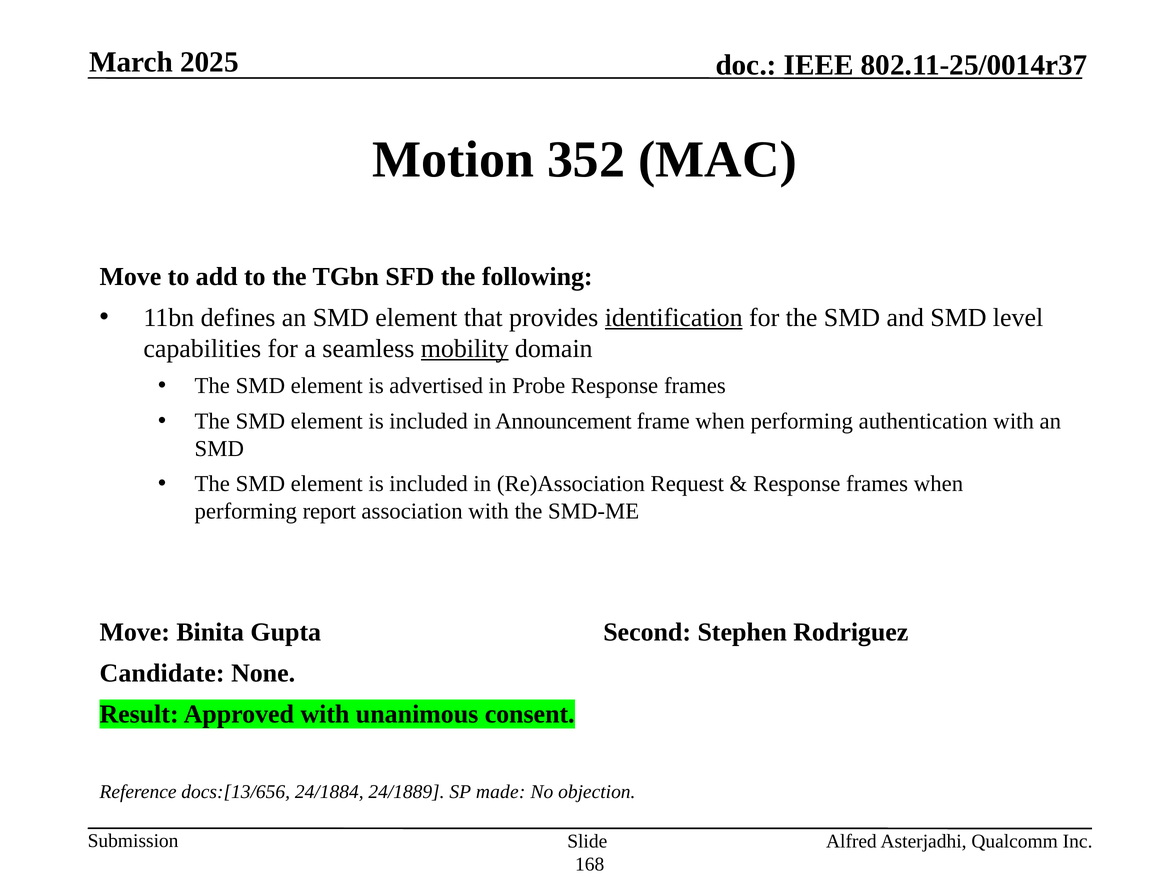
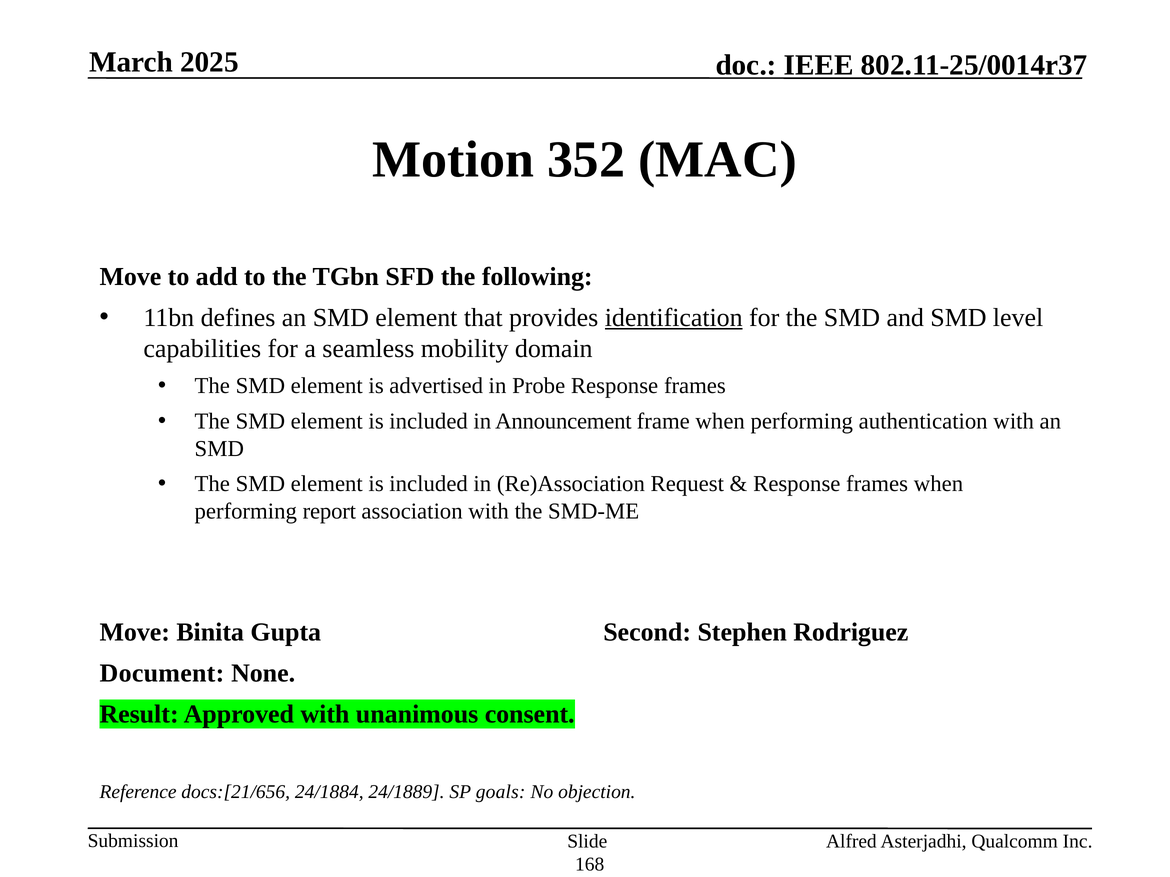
mobility underline: present -> none (465, 349)
Candidate: Candidate -> Document (162, 674)
docs:[13/656: docs:[13/656 -> docs:[21/656 (236, 792)
made: made -> goals (501, 792)
